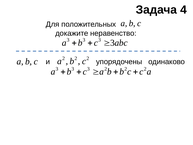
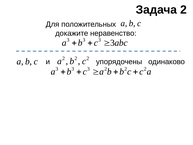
Задача 4: 4 -> 2 (183, 10)
